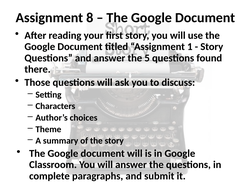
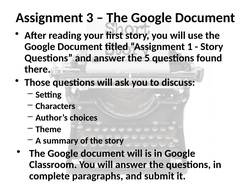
8: 8 -> 3 (90, 18)
